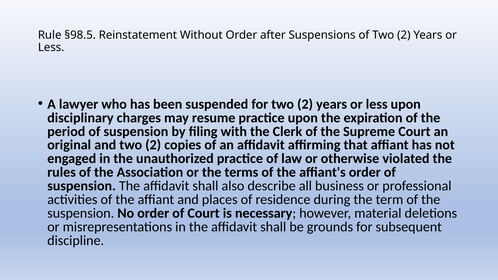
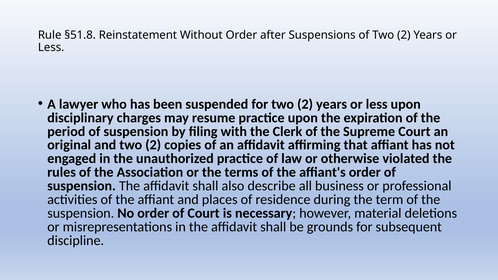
§98.5: §98.5 -> §51.8 (80, 35)
